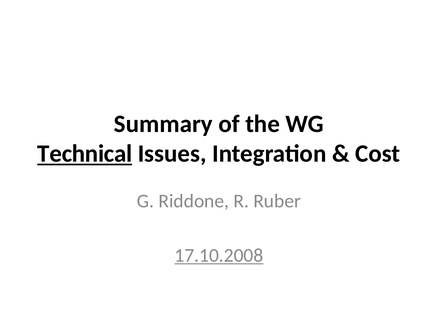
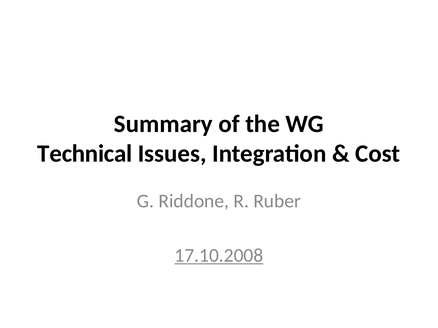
Technical underline: present -> none (85, 154)
